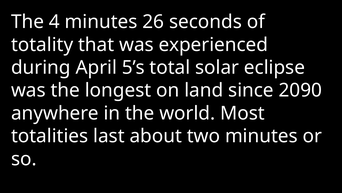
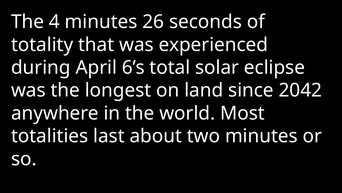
5’s: 5’s -> 6’s (133, 67)
2090: 2090 -> 2042 (300, 90)
